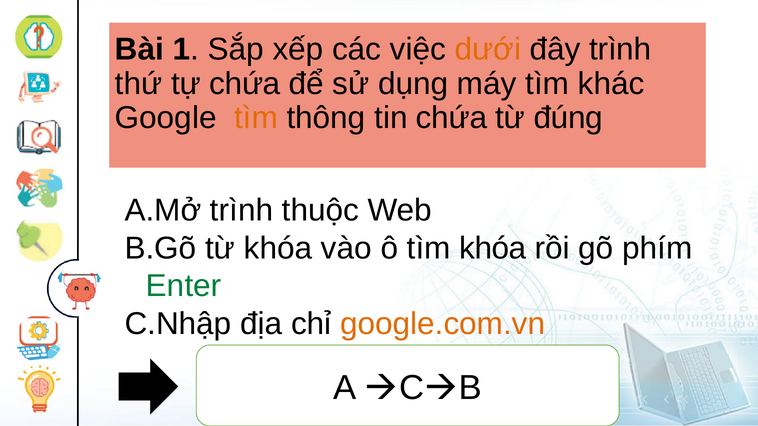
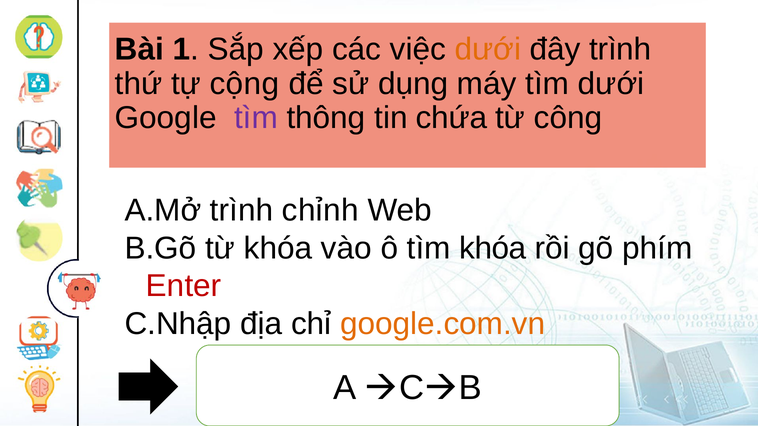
tự chứa: chứa -> cộng (245, 84)
tìm khác: khác -> dưới (611, 84)
tìm colour: orange -> purple (256, 118)
đúng: đúng -> công (568, 118)
trình thuộc: thuộc -> chỉnh (320, 210)
Enter colour: green -> red (184, 286)
